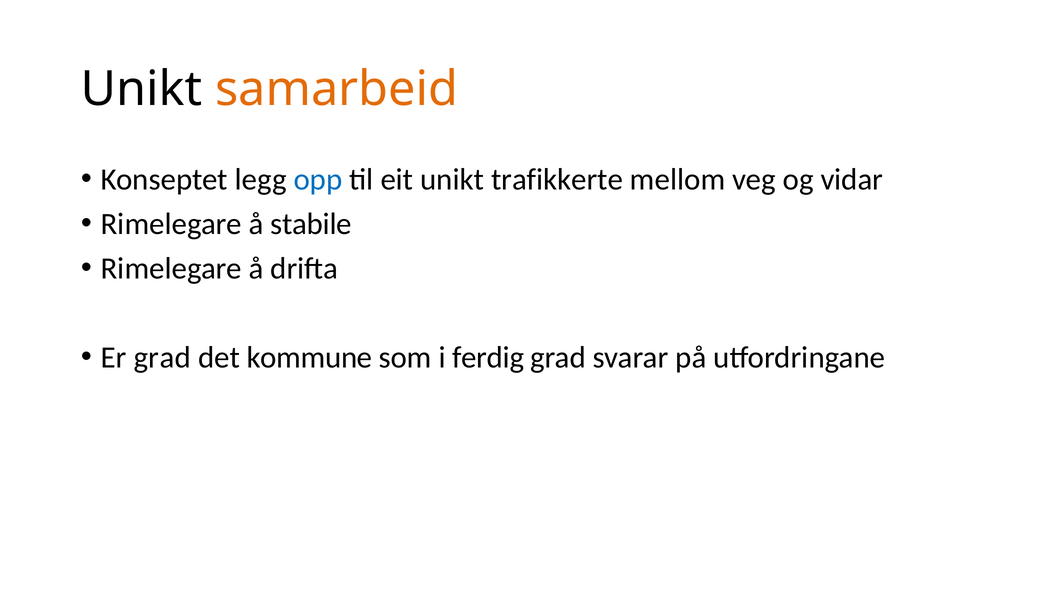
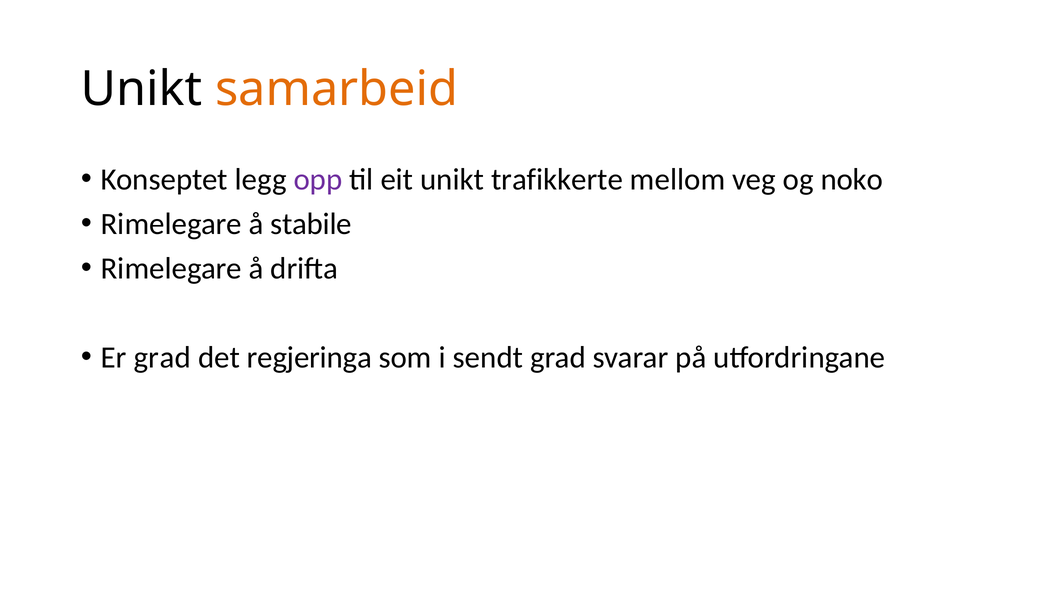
opp colour: blue -> purple (318, 179)
vidar: vidar -> noko (852, 179)
kommune: kommune -> regjeringa (309, 357)
ferdig: ferdig -> sendt (488, 357)
